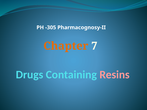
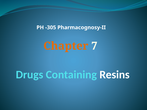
Resins colour: pink -> white (115, 75)
